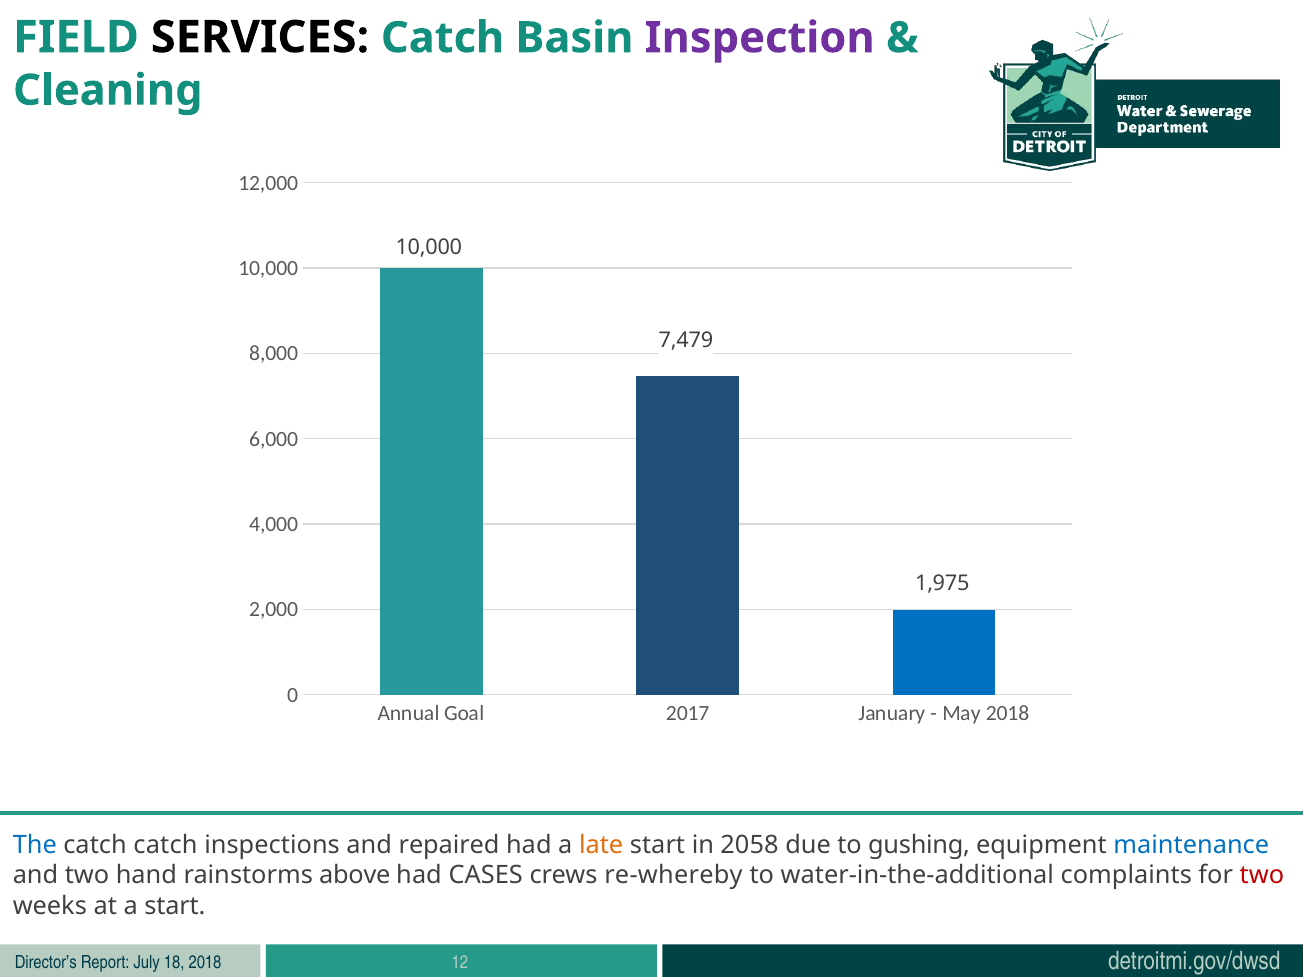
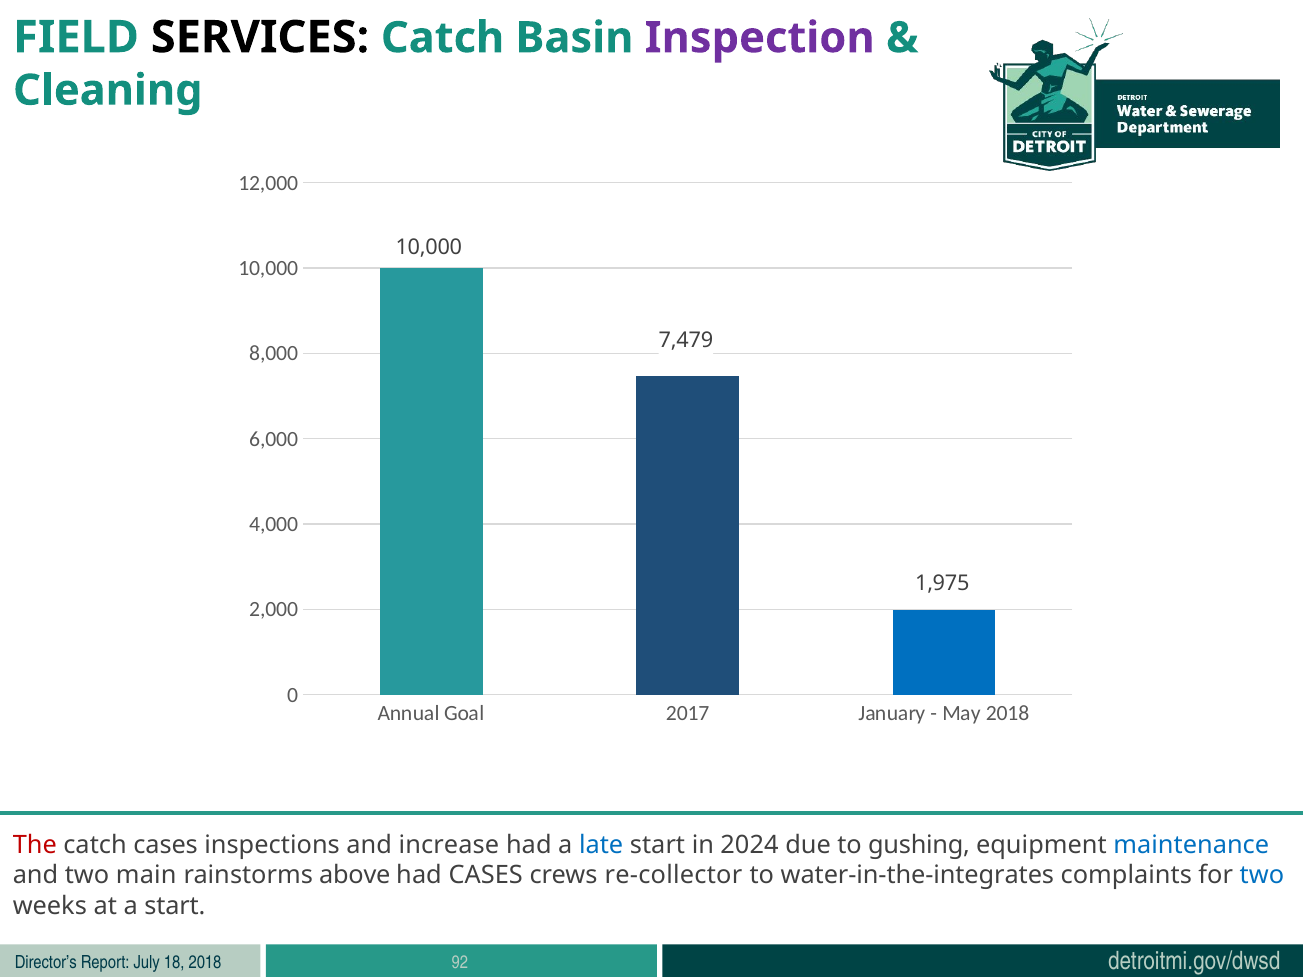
The colour: blue -> red (35, 845)
catch catch: catch -> cases (166, 845)
repaired: repaired -> increase (449, 845)
late colour: orange -> blue (601, 845)
2058: 2058 -> 2024 (749, 845)
hand: hand -> main (146, 875)
re-whereby: re-whereby -> re-collector (673, 875)
water-in-the-additional: water-in-the-additional -> water-in-the-integrates (917, 875)
two colour: red -> blue (1262, 875)
12: 12 -> 92 (460, 963)
